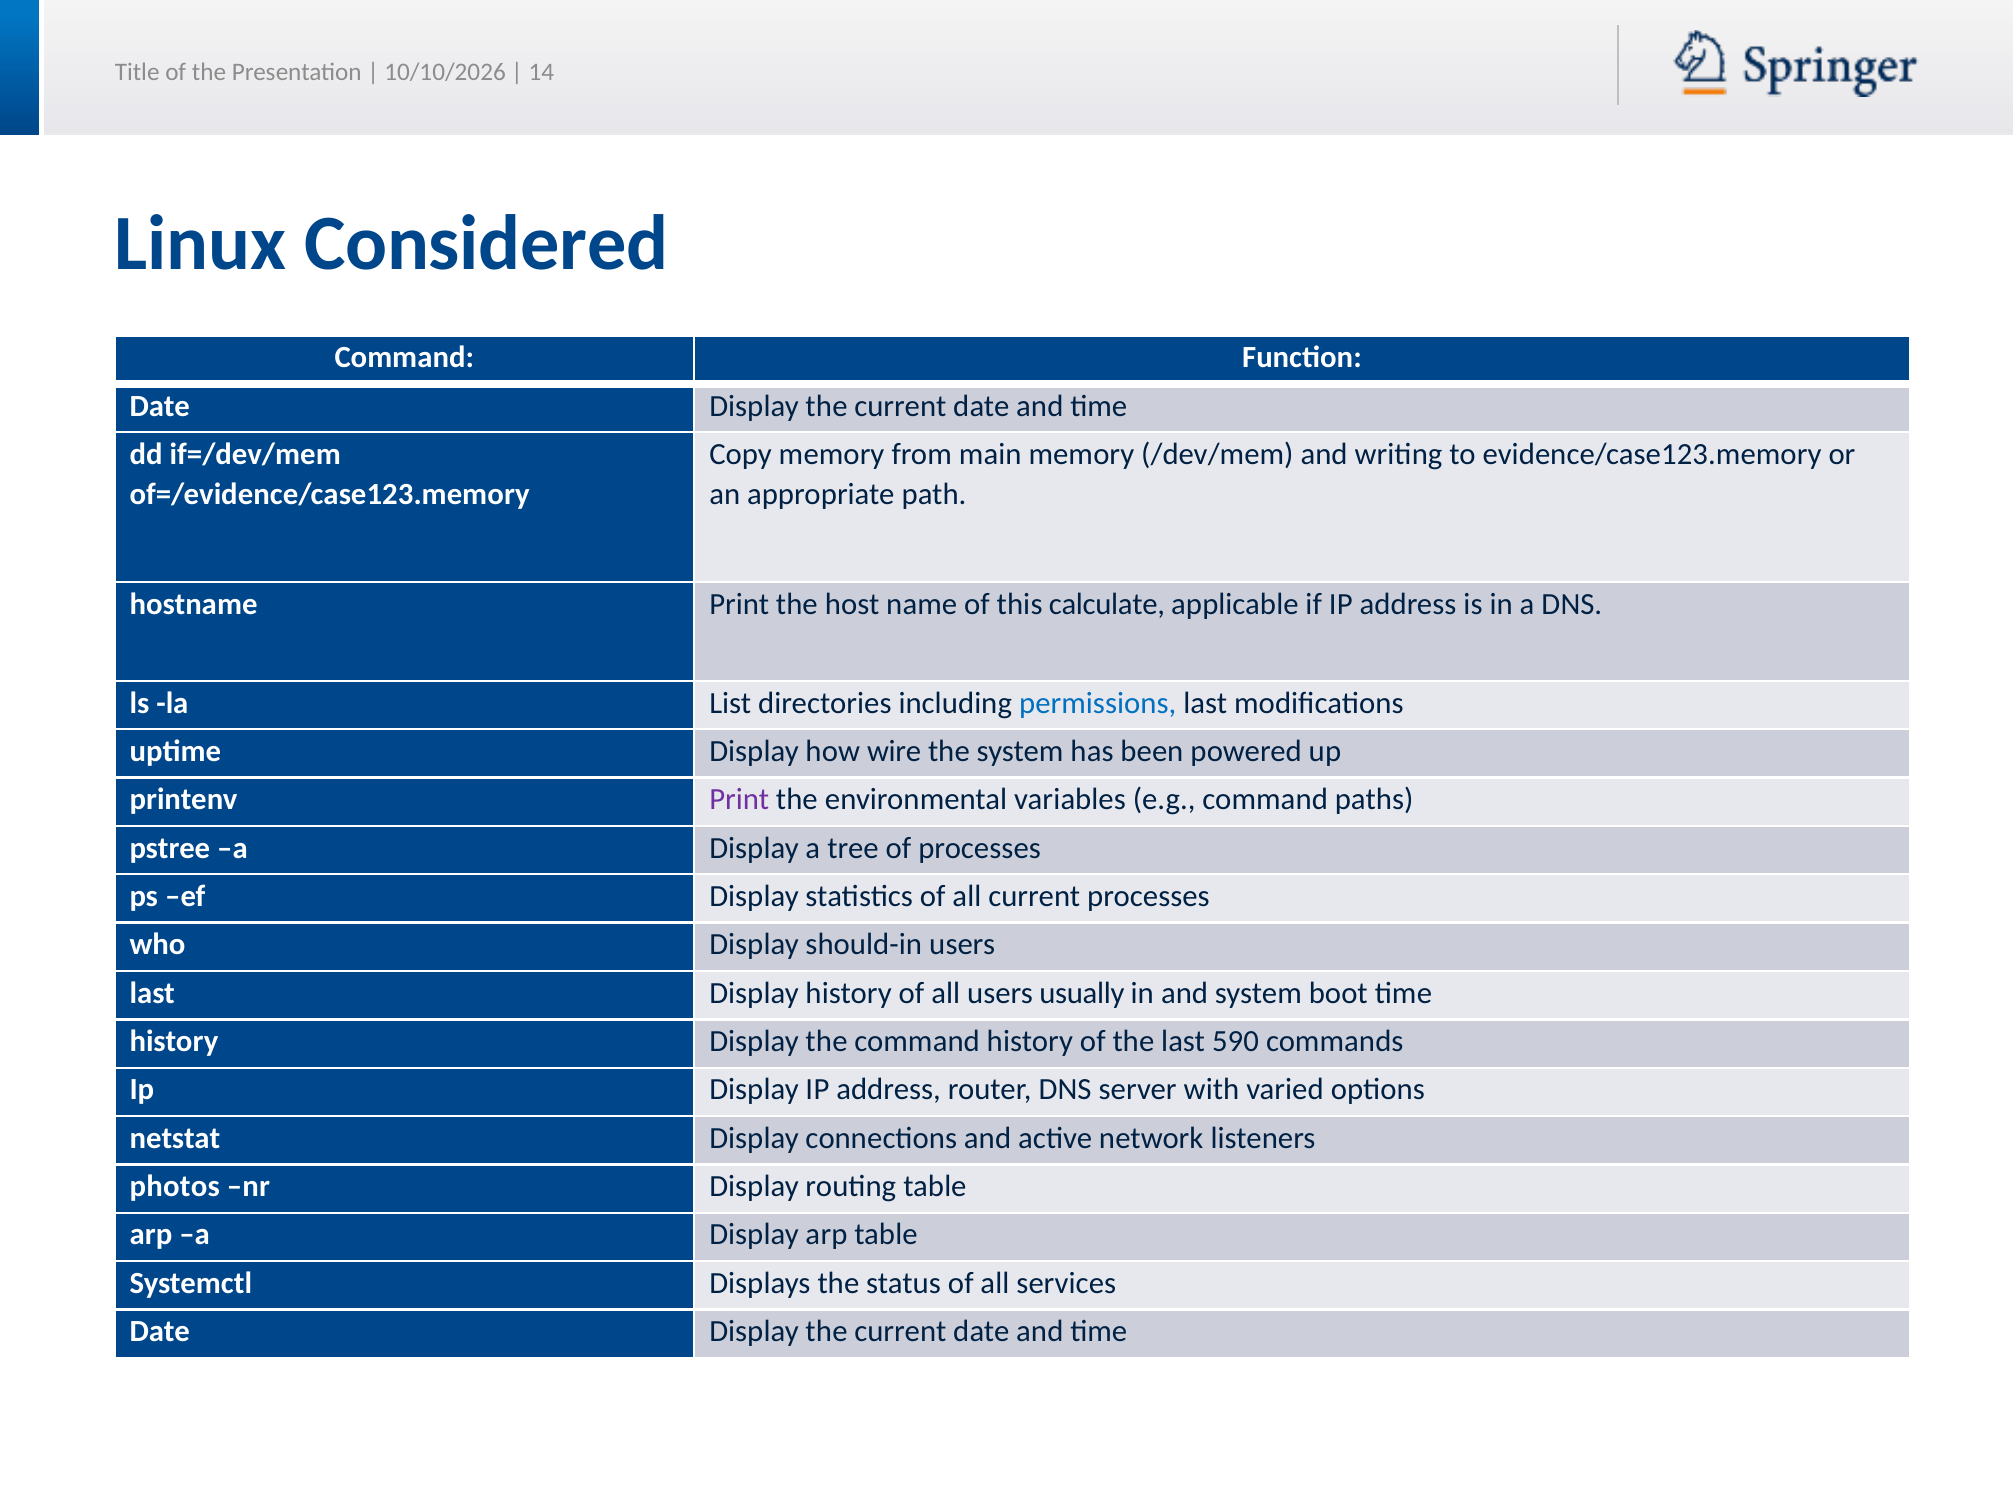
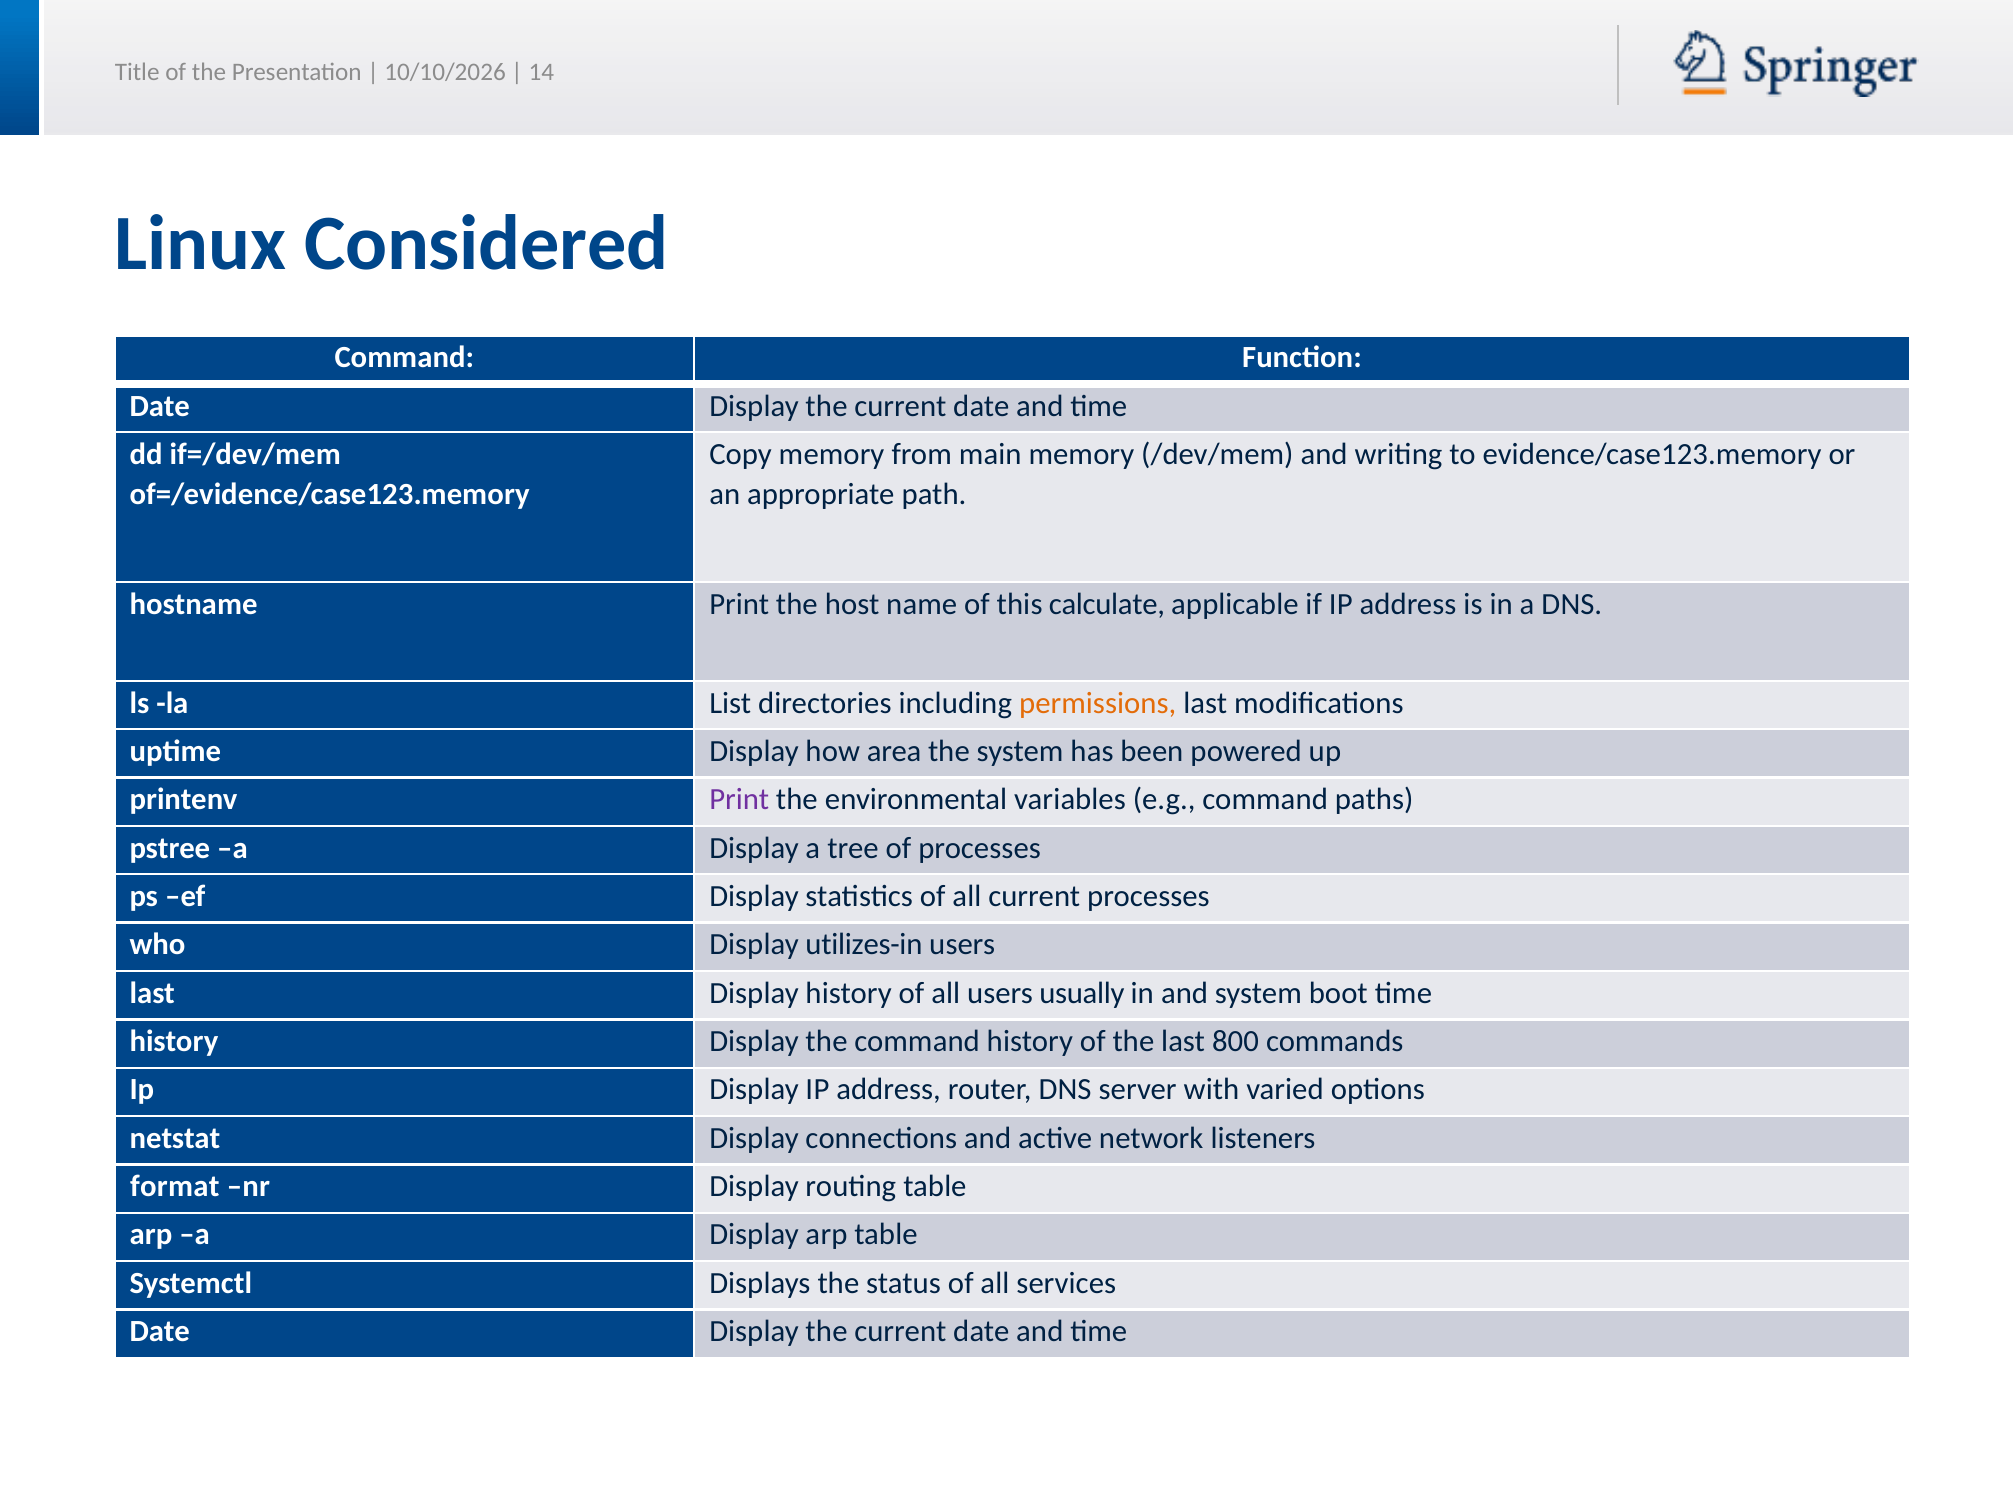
permissions colour: blue -> orange (1098, 703)
wire: wire -> area (894, 751)
should-in: should-in -> utilizes-in (864, 945)
590: 590 -> 800 (1235, 1041)
photos: photos -> format (175, 1186)
